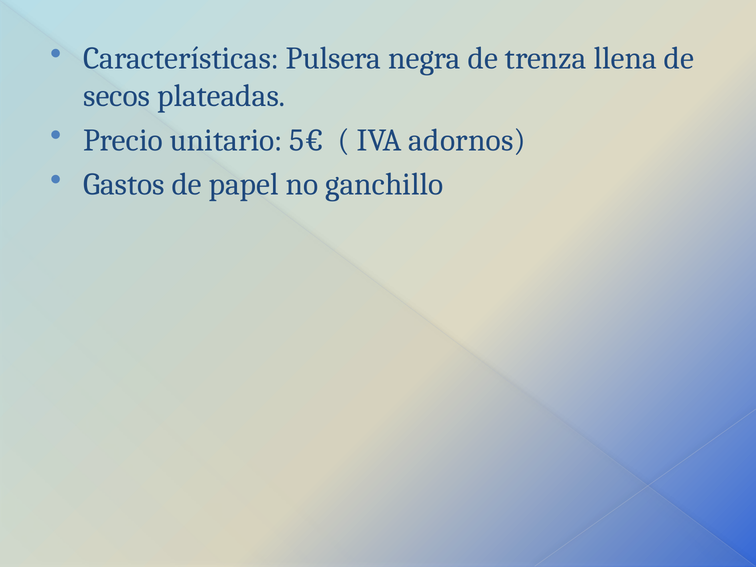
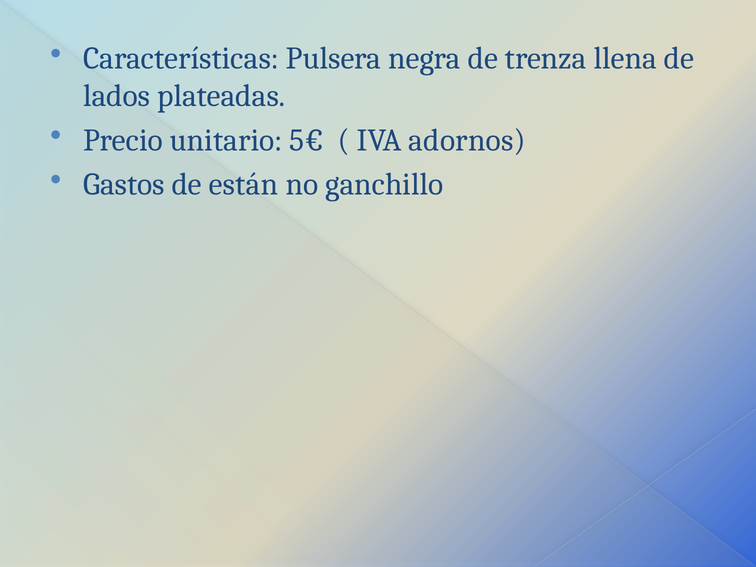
secos: secos -> lados (117, 96)
papel: papel -> están (244, 184)
